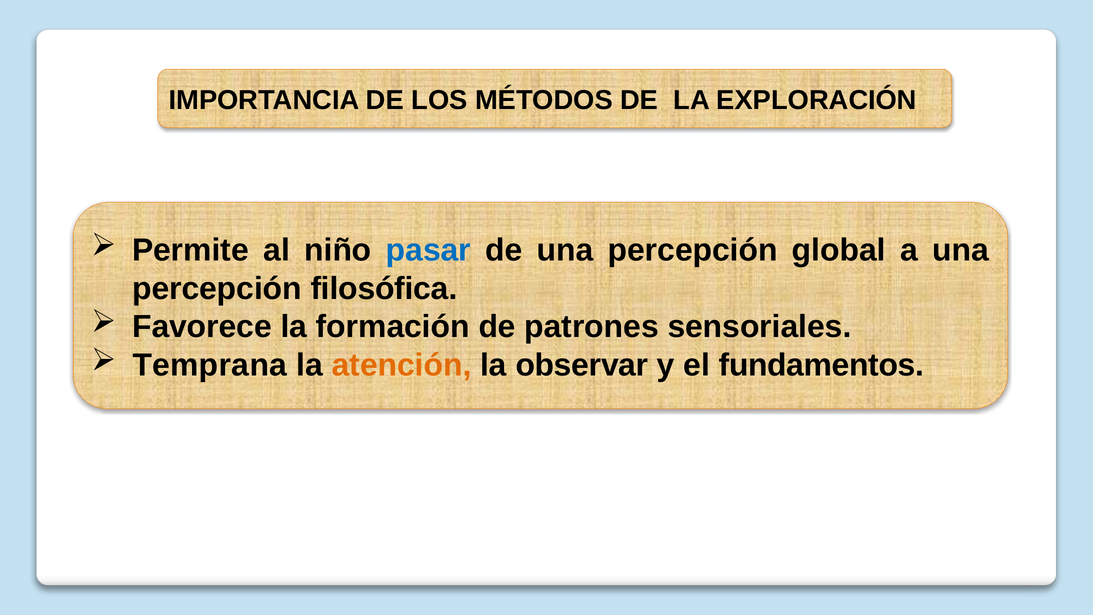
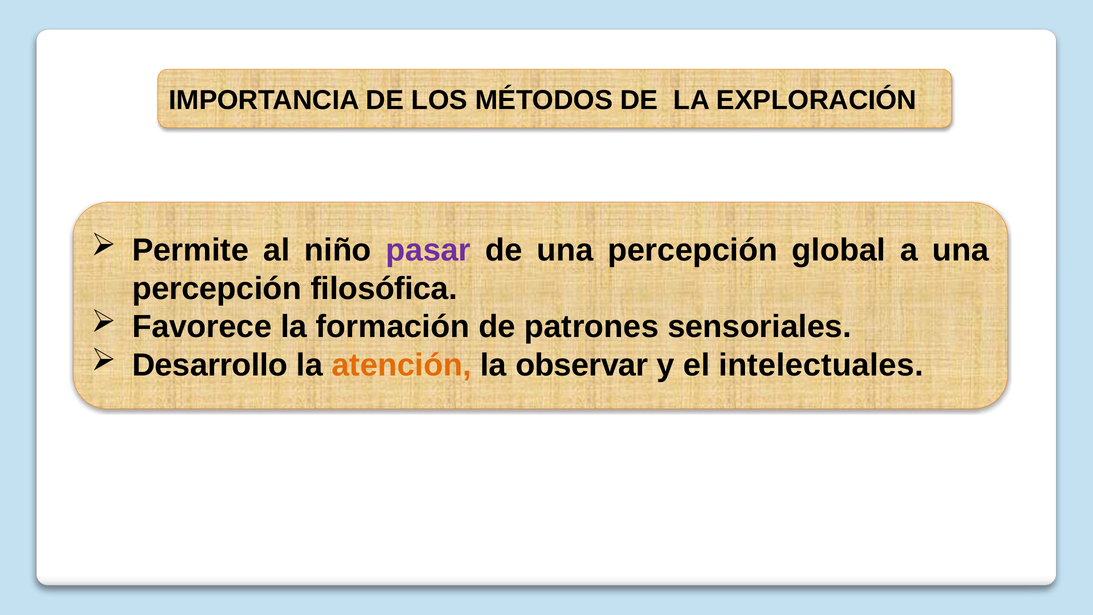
pasar colour: blue -> purple (428, 250)
Temprana: Temprana -> Desarrollo (210, 365)
fundamentos: fundamentos -> intelectuales (821, 365)
